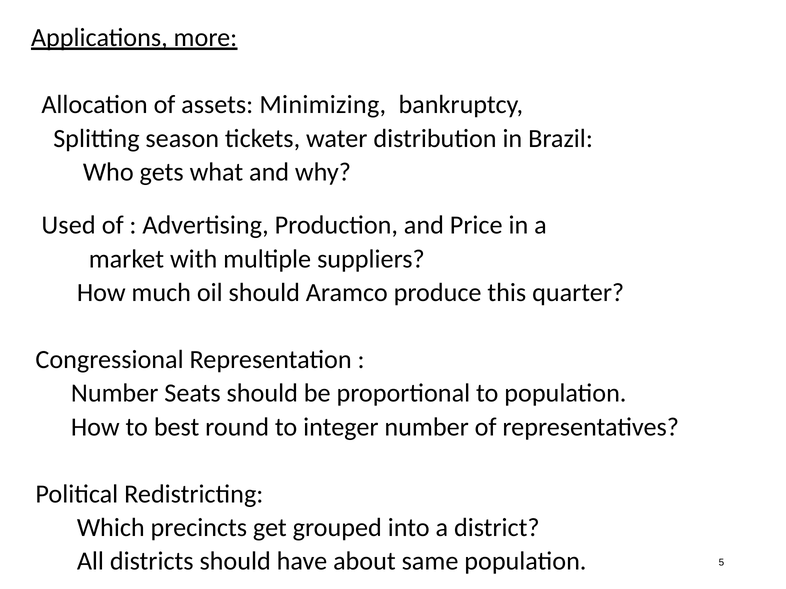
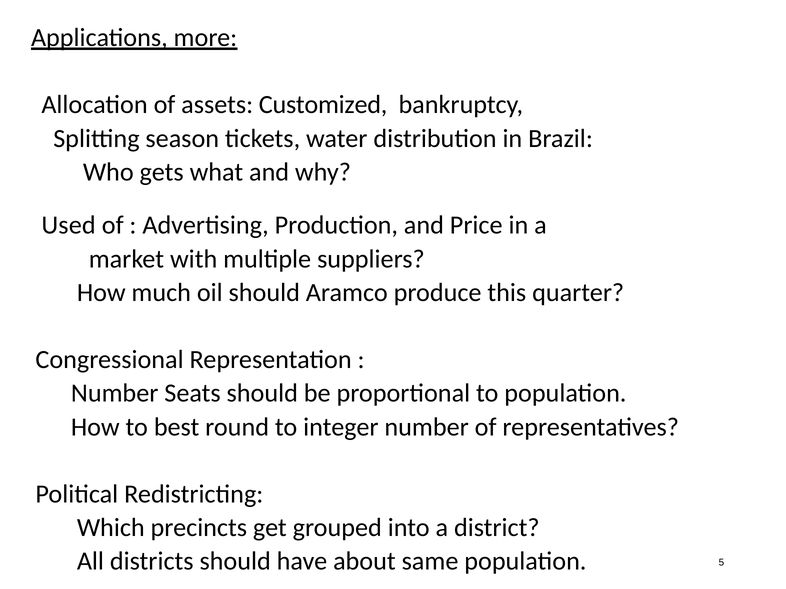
Minimizing: Minimizing -> Customized (323, 105)
